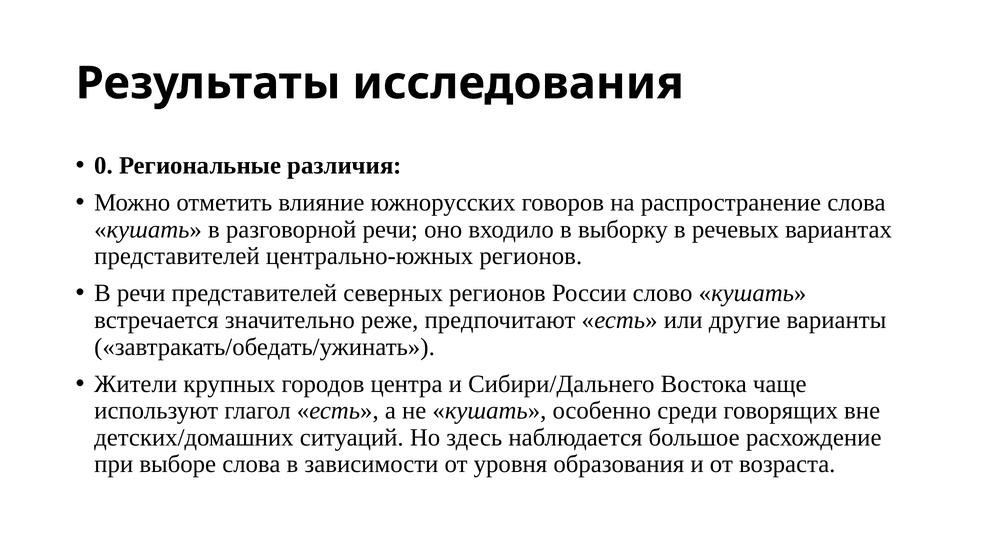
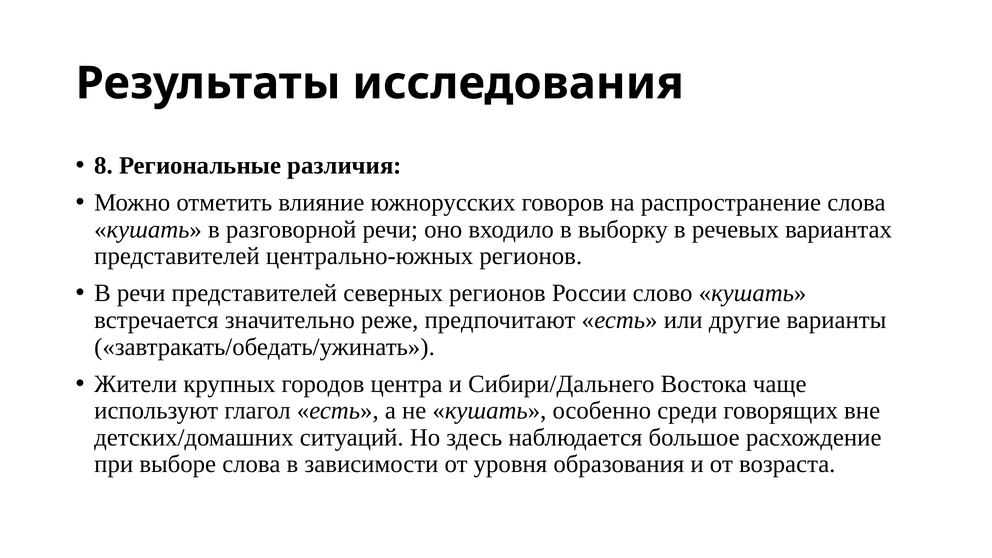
0: 0 -> 8 (104, 166)
